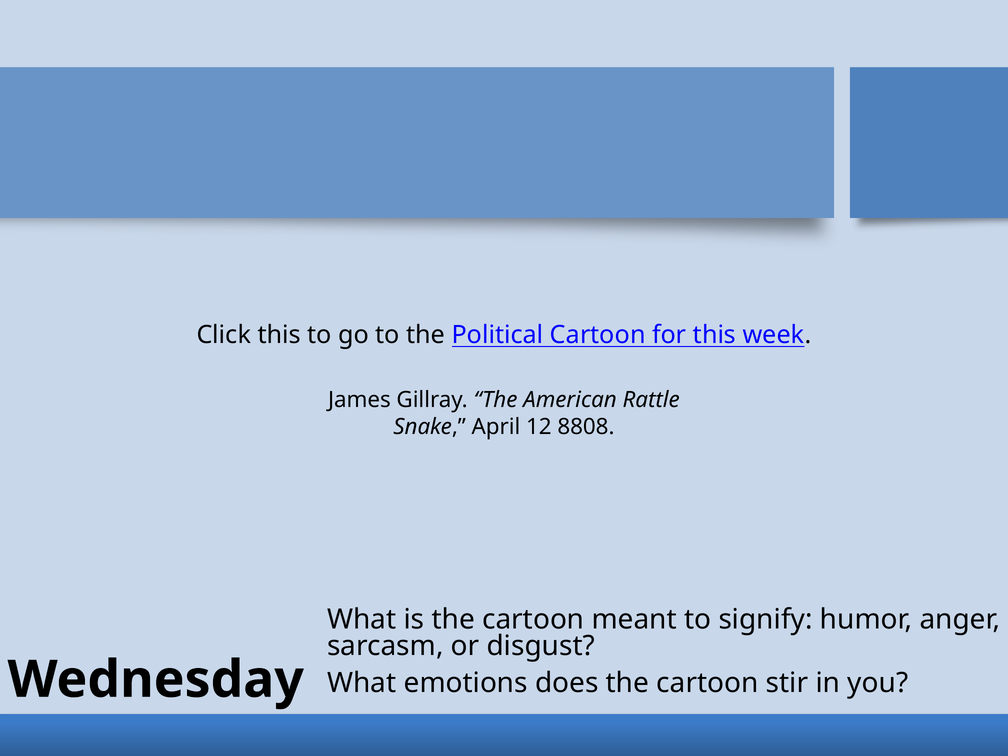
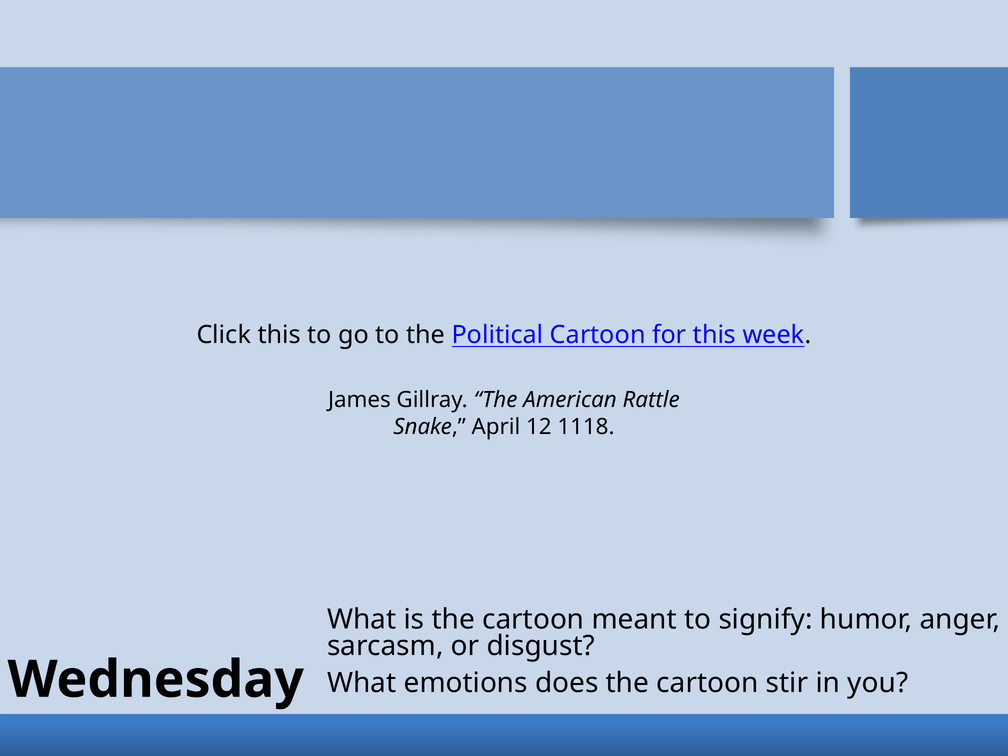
8808: 8808 -> 1118 (586, 427)
